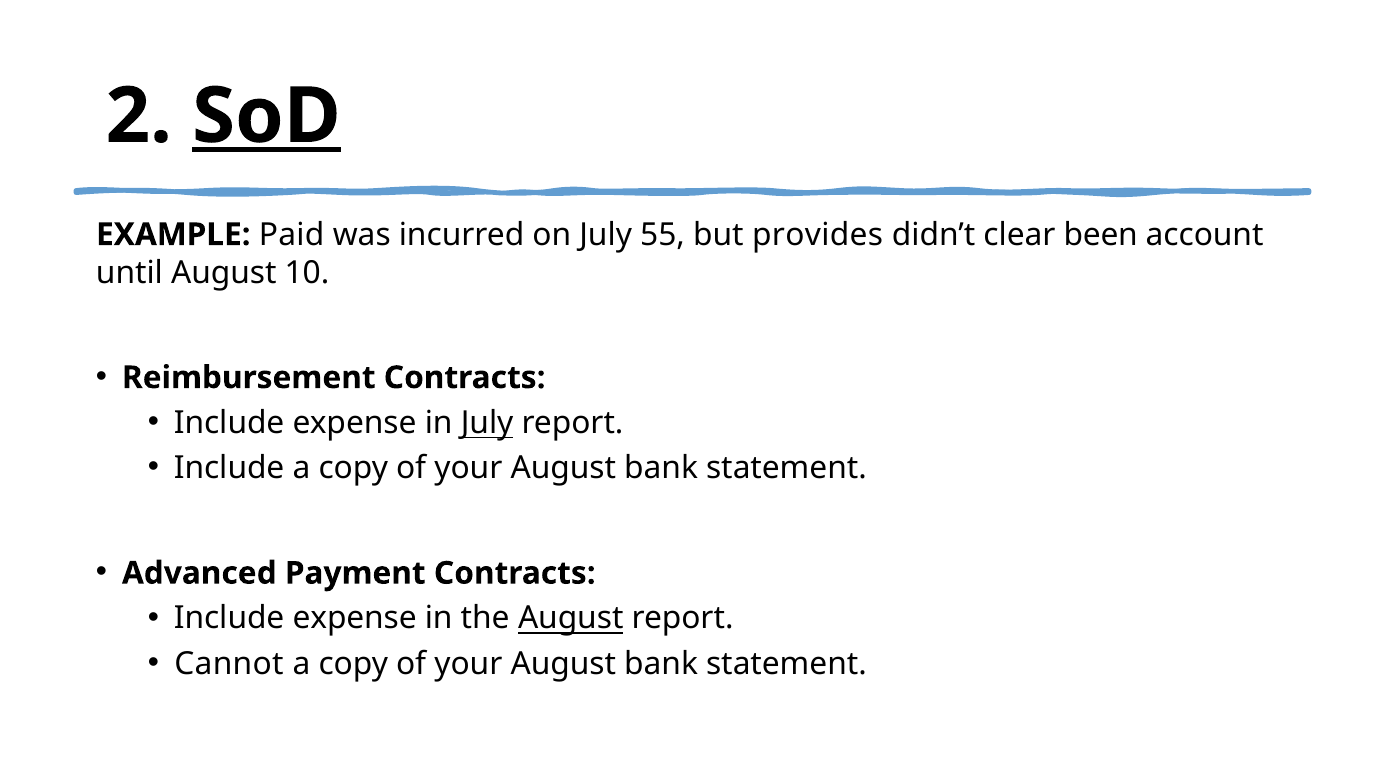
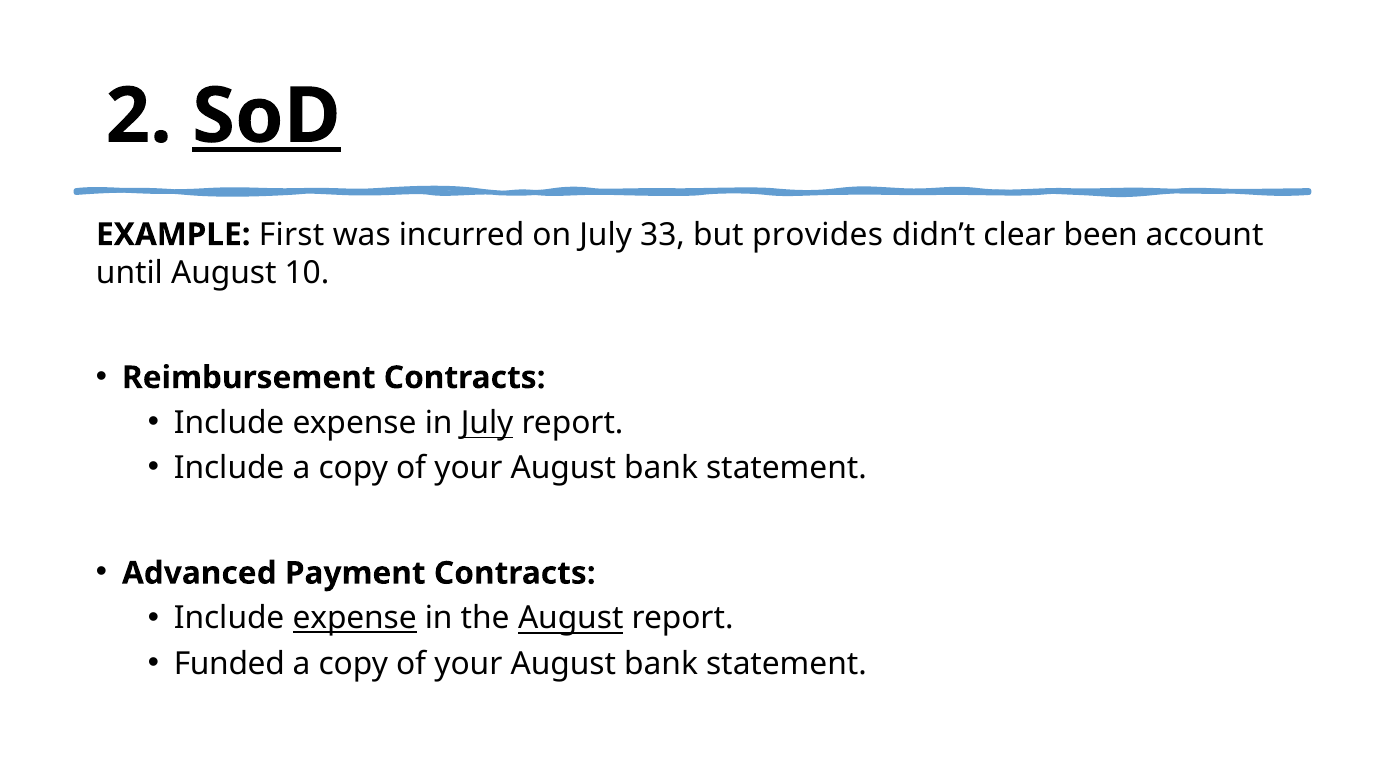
Paid: Paid -> First (292, 235)
55: 55 -> 33 (663, 235)
expense underline: none -> present (355, 619)
Cannot: Cannot -> Funded (229, 664)
